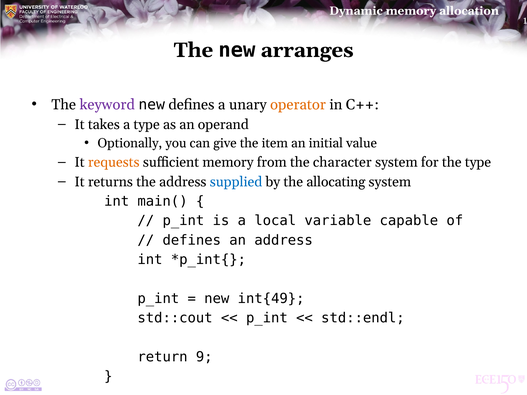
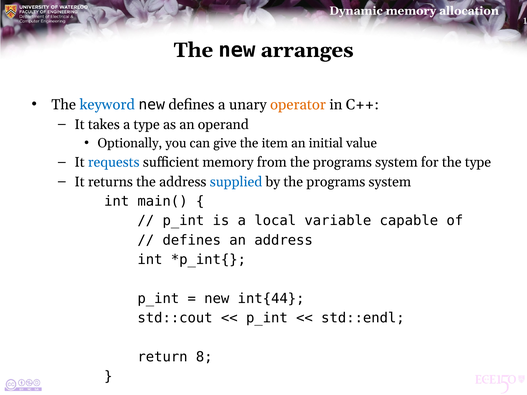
keyword colour: purple -> blue (107, 105)
requests colour: orange -> blue (114, 162)
from the character: character -> programs (342, 162)
by the allocating: allocating -> programs (336, 182)
int{49: int{49 -> int{44 (271, 299)
9: 9 -> 8 (204, 357)
